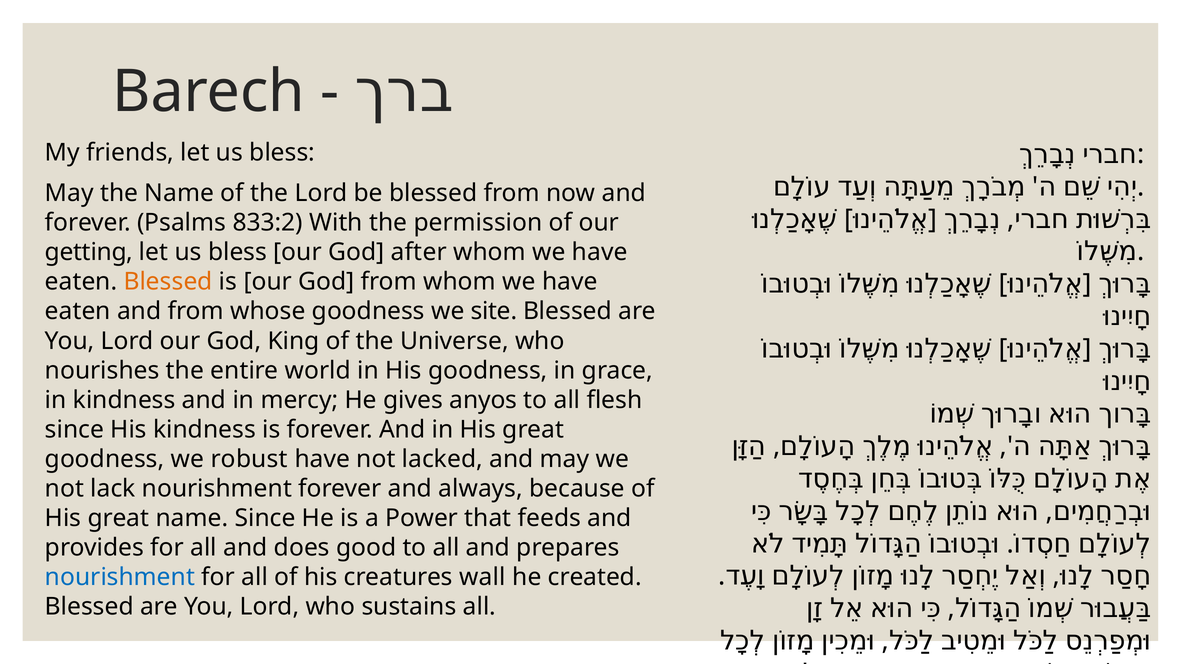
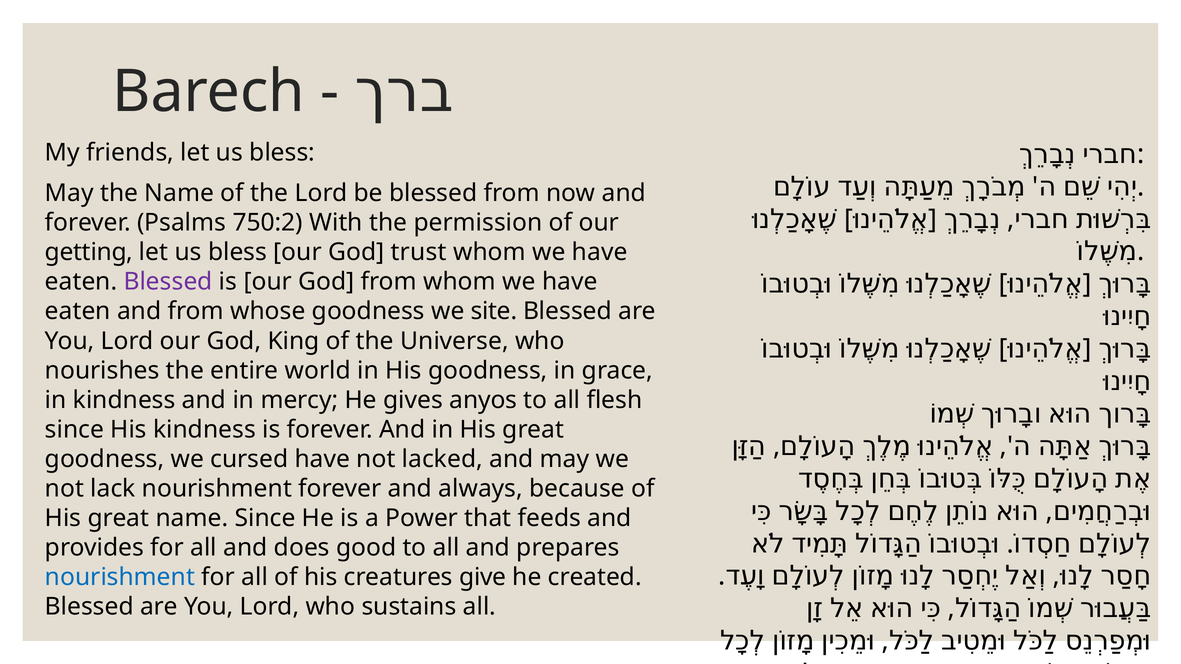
833:2: 833:2 -> 750:2 (268, 223)
after: after -> trust (419, 252)
Blessed colour: orange -> purple (168, 282)
robust: robust -> cursed (249, 459)
wall: wall -> give (483, 577)
